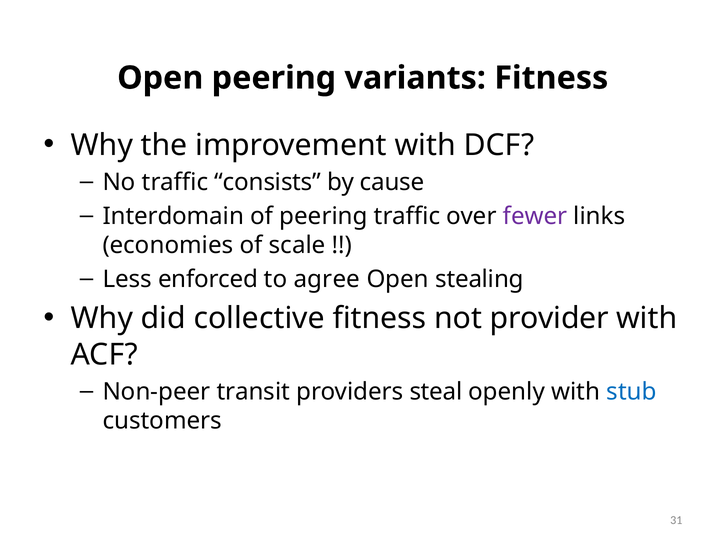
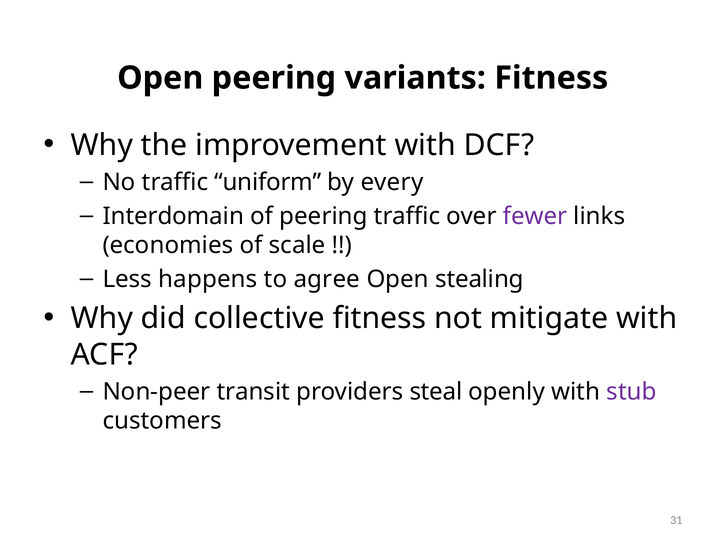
consists: consists -> uniform (268, 182)
cause: cause -> every (392, 182)
enforced: enforced -> happens (208, 279)
provider: provider -> mitigate (549, 318)
stub colour: blue -> purple (632, 391)
